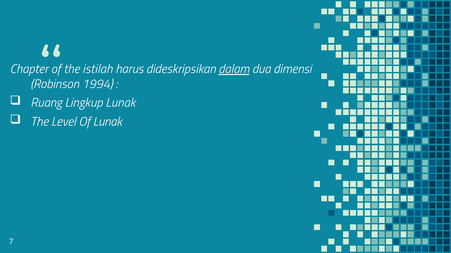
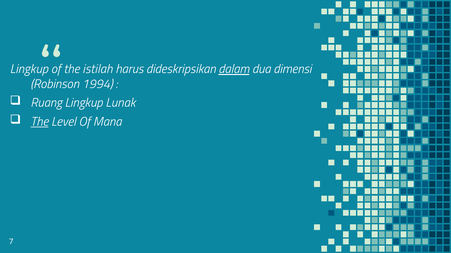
Chapter: Chapter -> Lingkup (29, 69)
The underline: none -> present (40, 122)
Of Lunak: Lunak -> Mana (107, 122)
